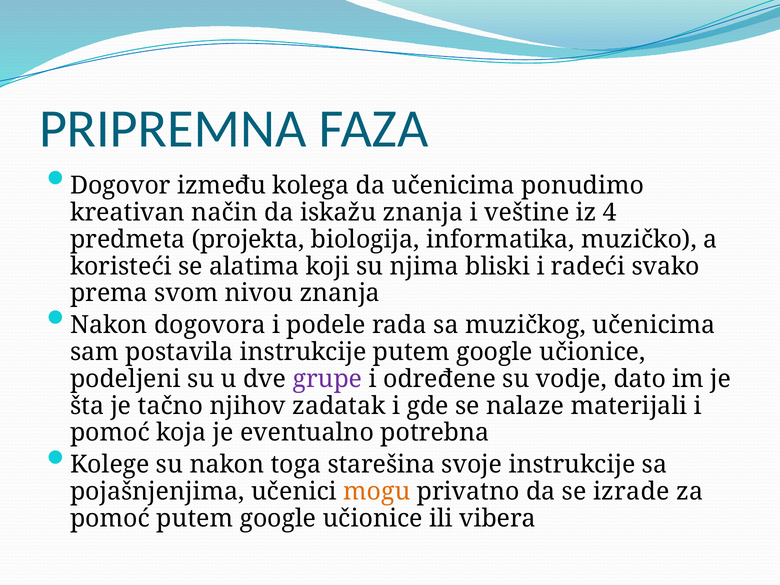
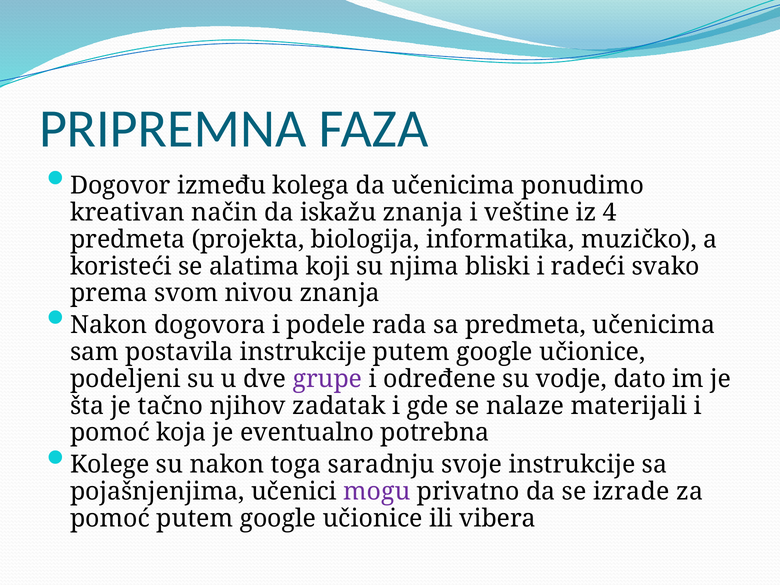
sa muzičkog: muzičkog -> predmeta (525, 325)
starešina: starešina -> saradnju (381, 465)
mogu colour: orange -> purple (377, 492)
